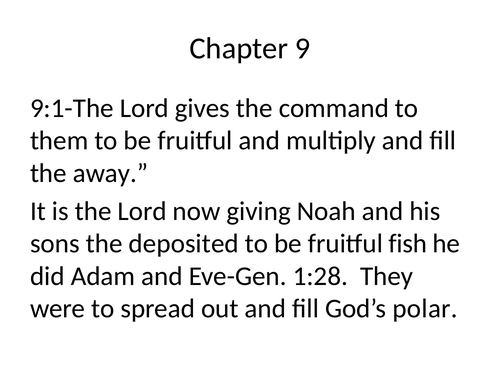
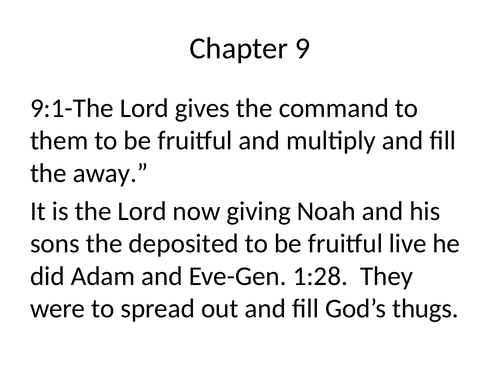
fish: fish -> live (408, 244)
polar: polar -> thugs (425, 309)
